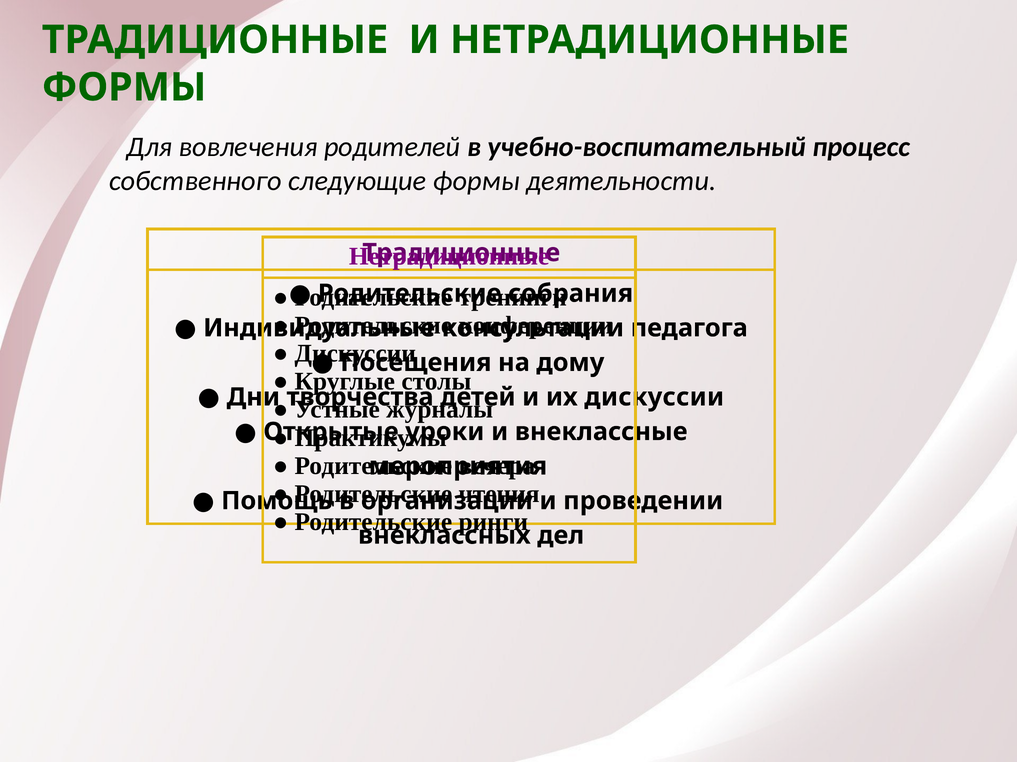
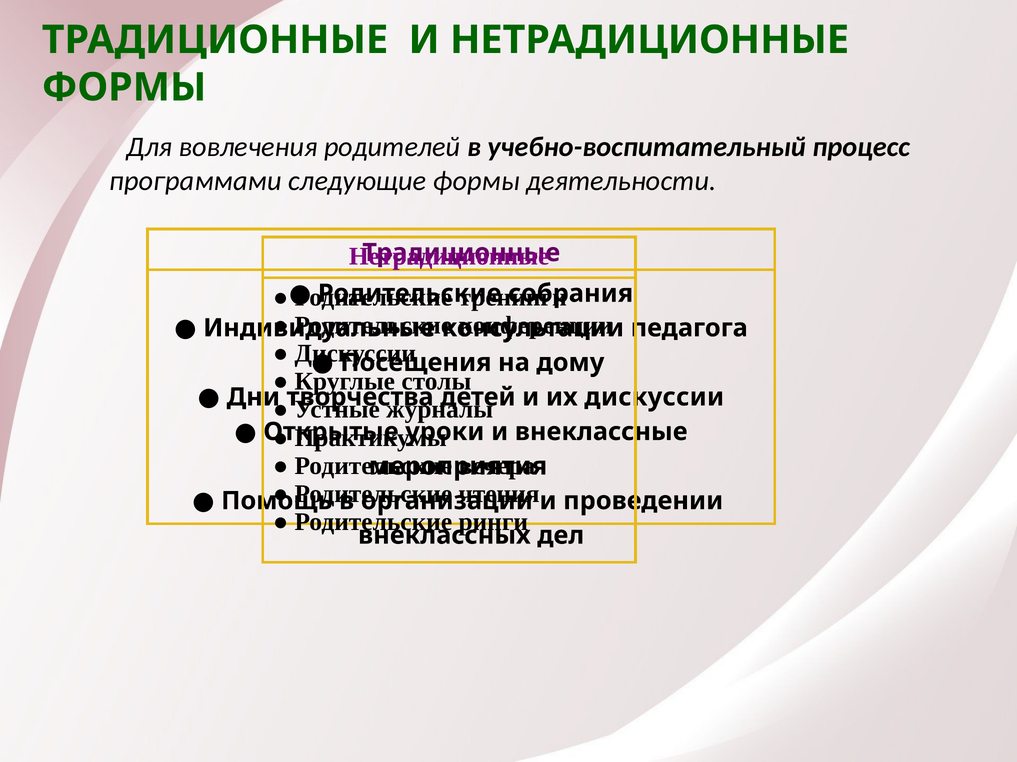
собственного: собственного -> программами (195, 181)
